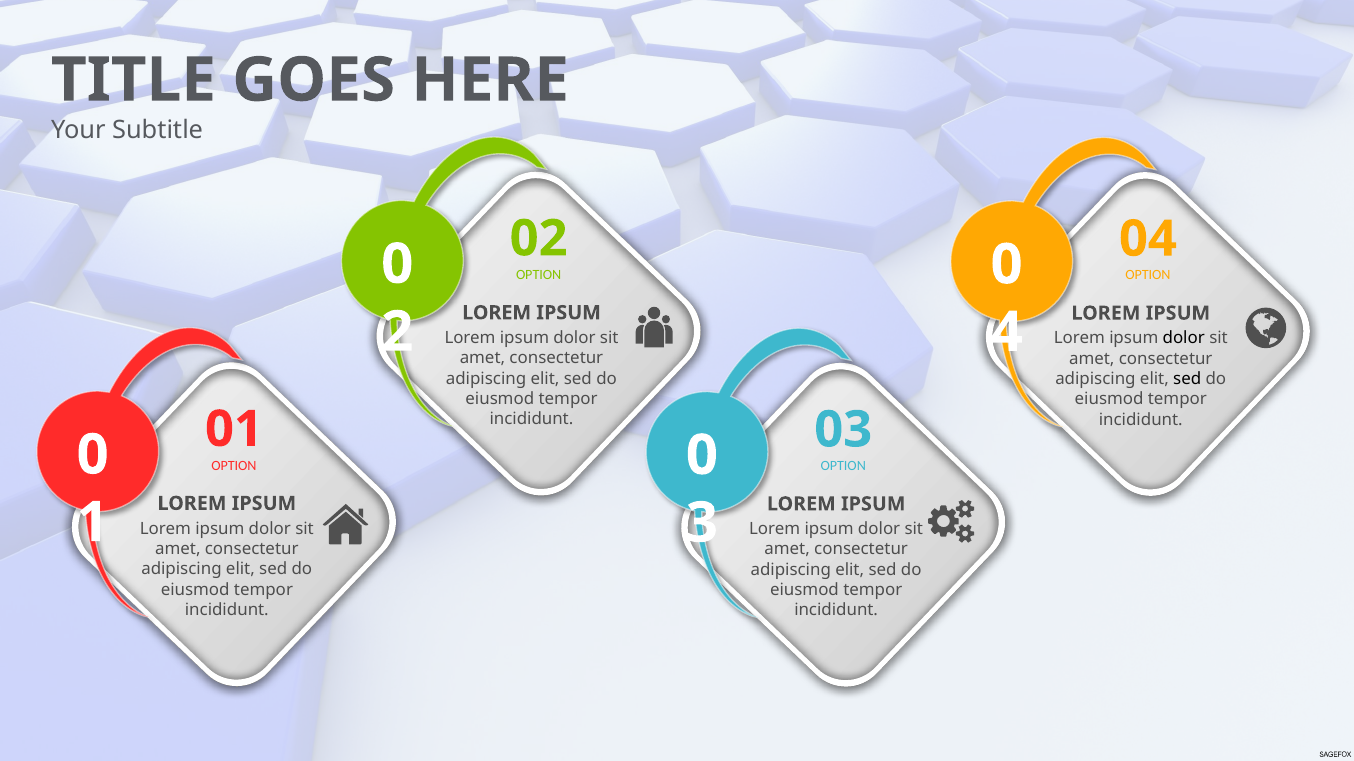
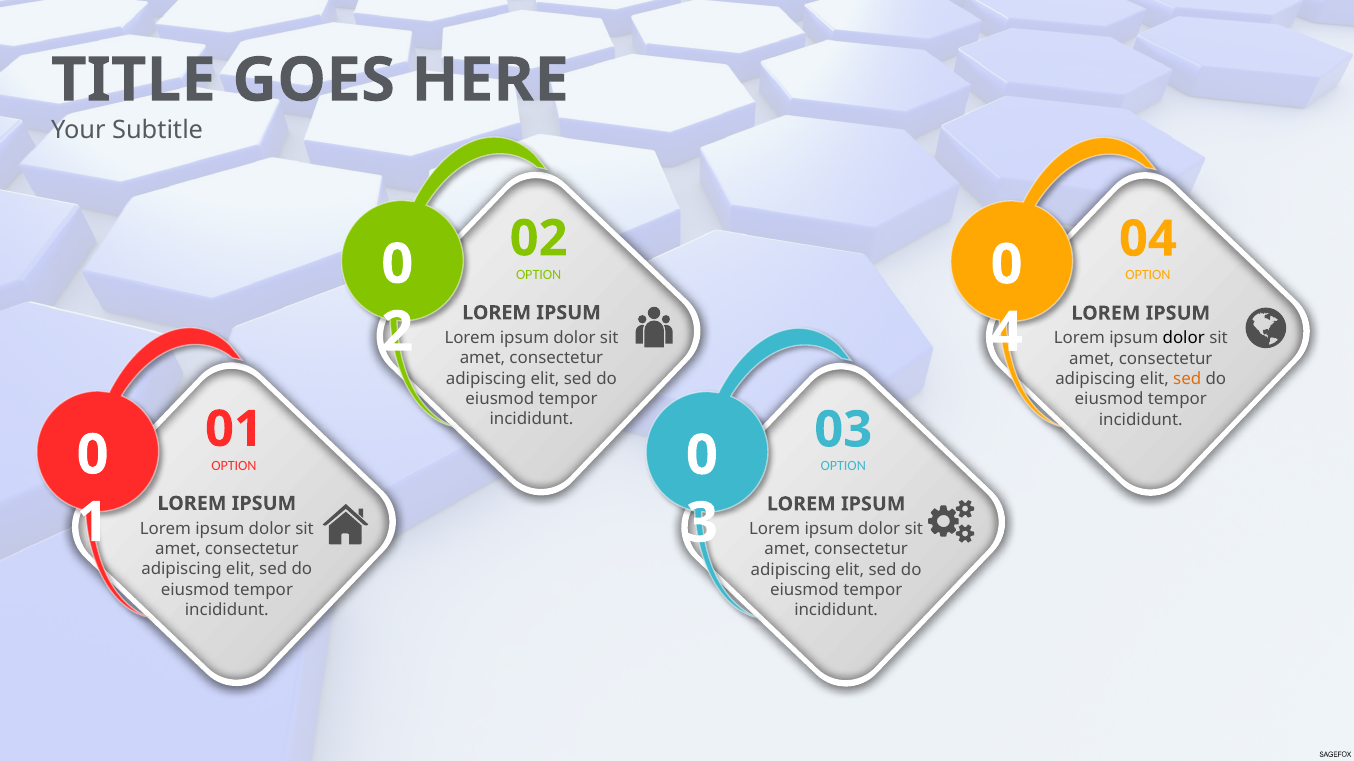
sed colour: black -> orange (1187, 379)
